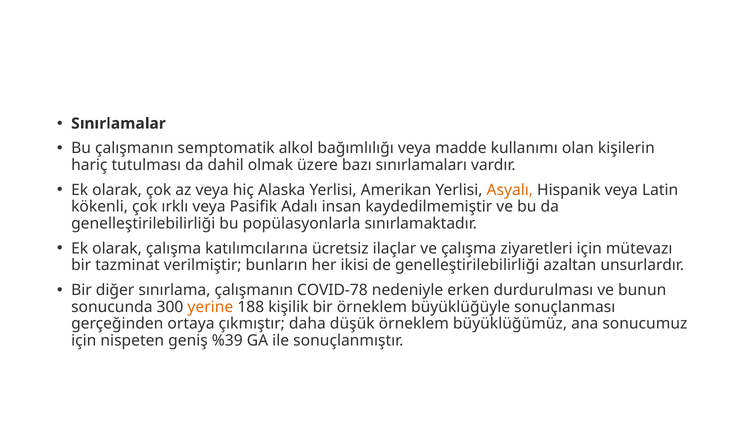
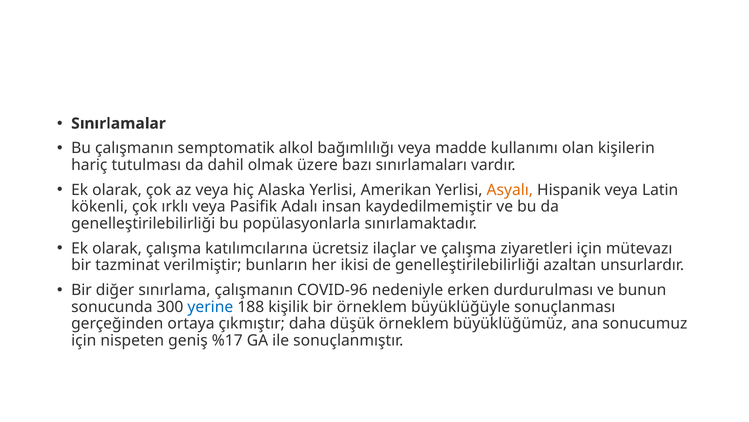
COVID-78: COVID-78 -> COVID-96 (332, 290)
yerine colour: orange -> blue (210, 306)
%39: %39 -> %17 (227, 340)
